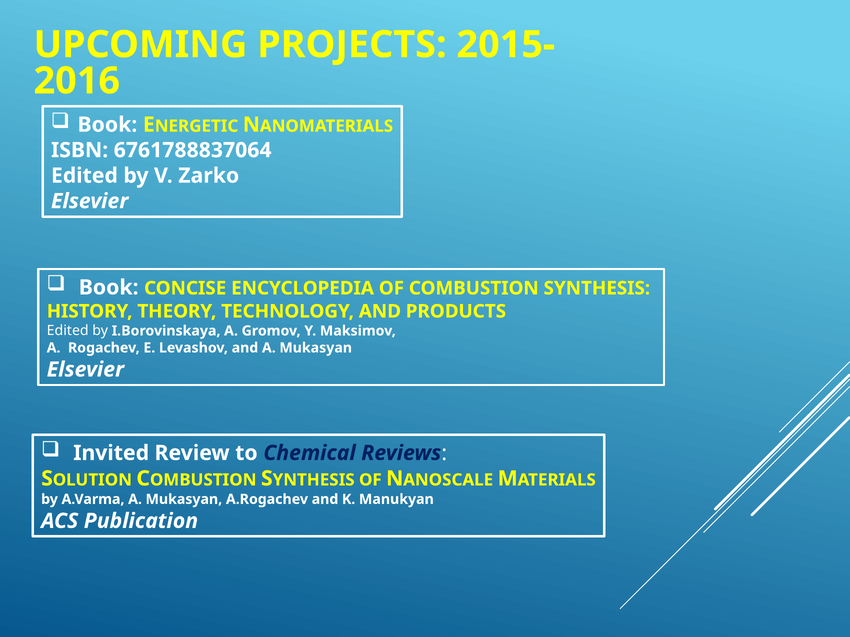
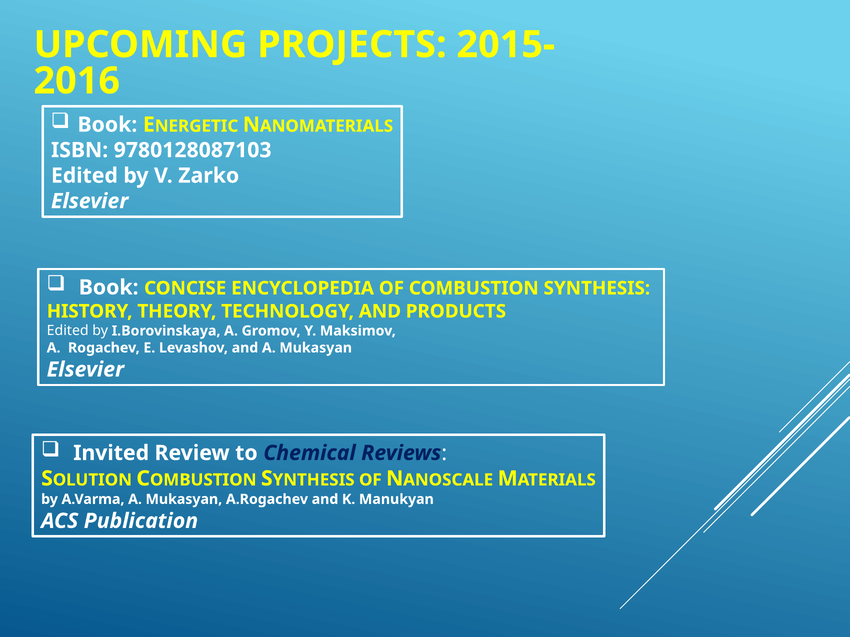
6761788837064: 6761788837064 -> 9780128087103 (193, 150)
